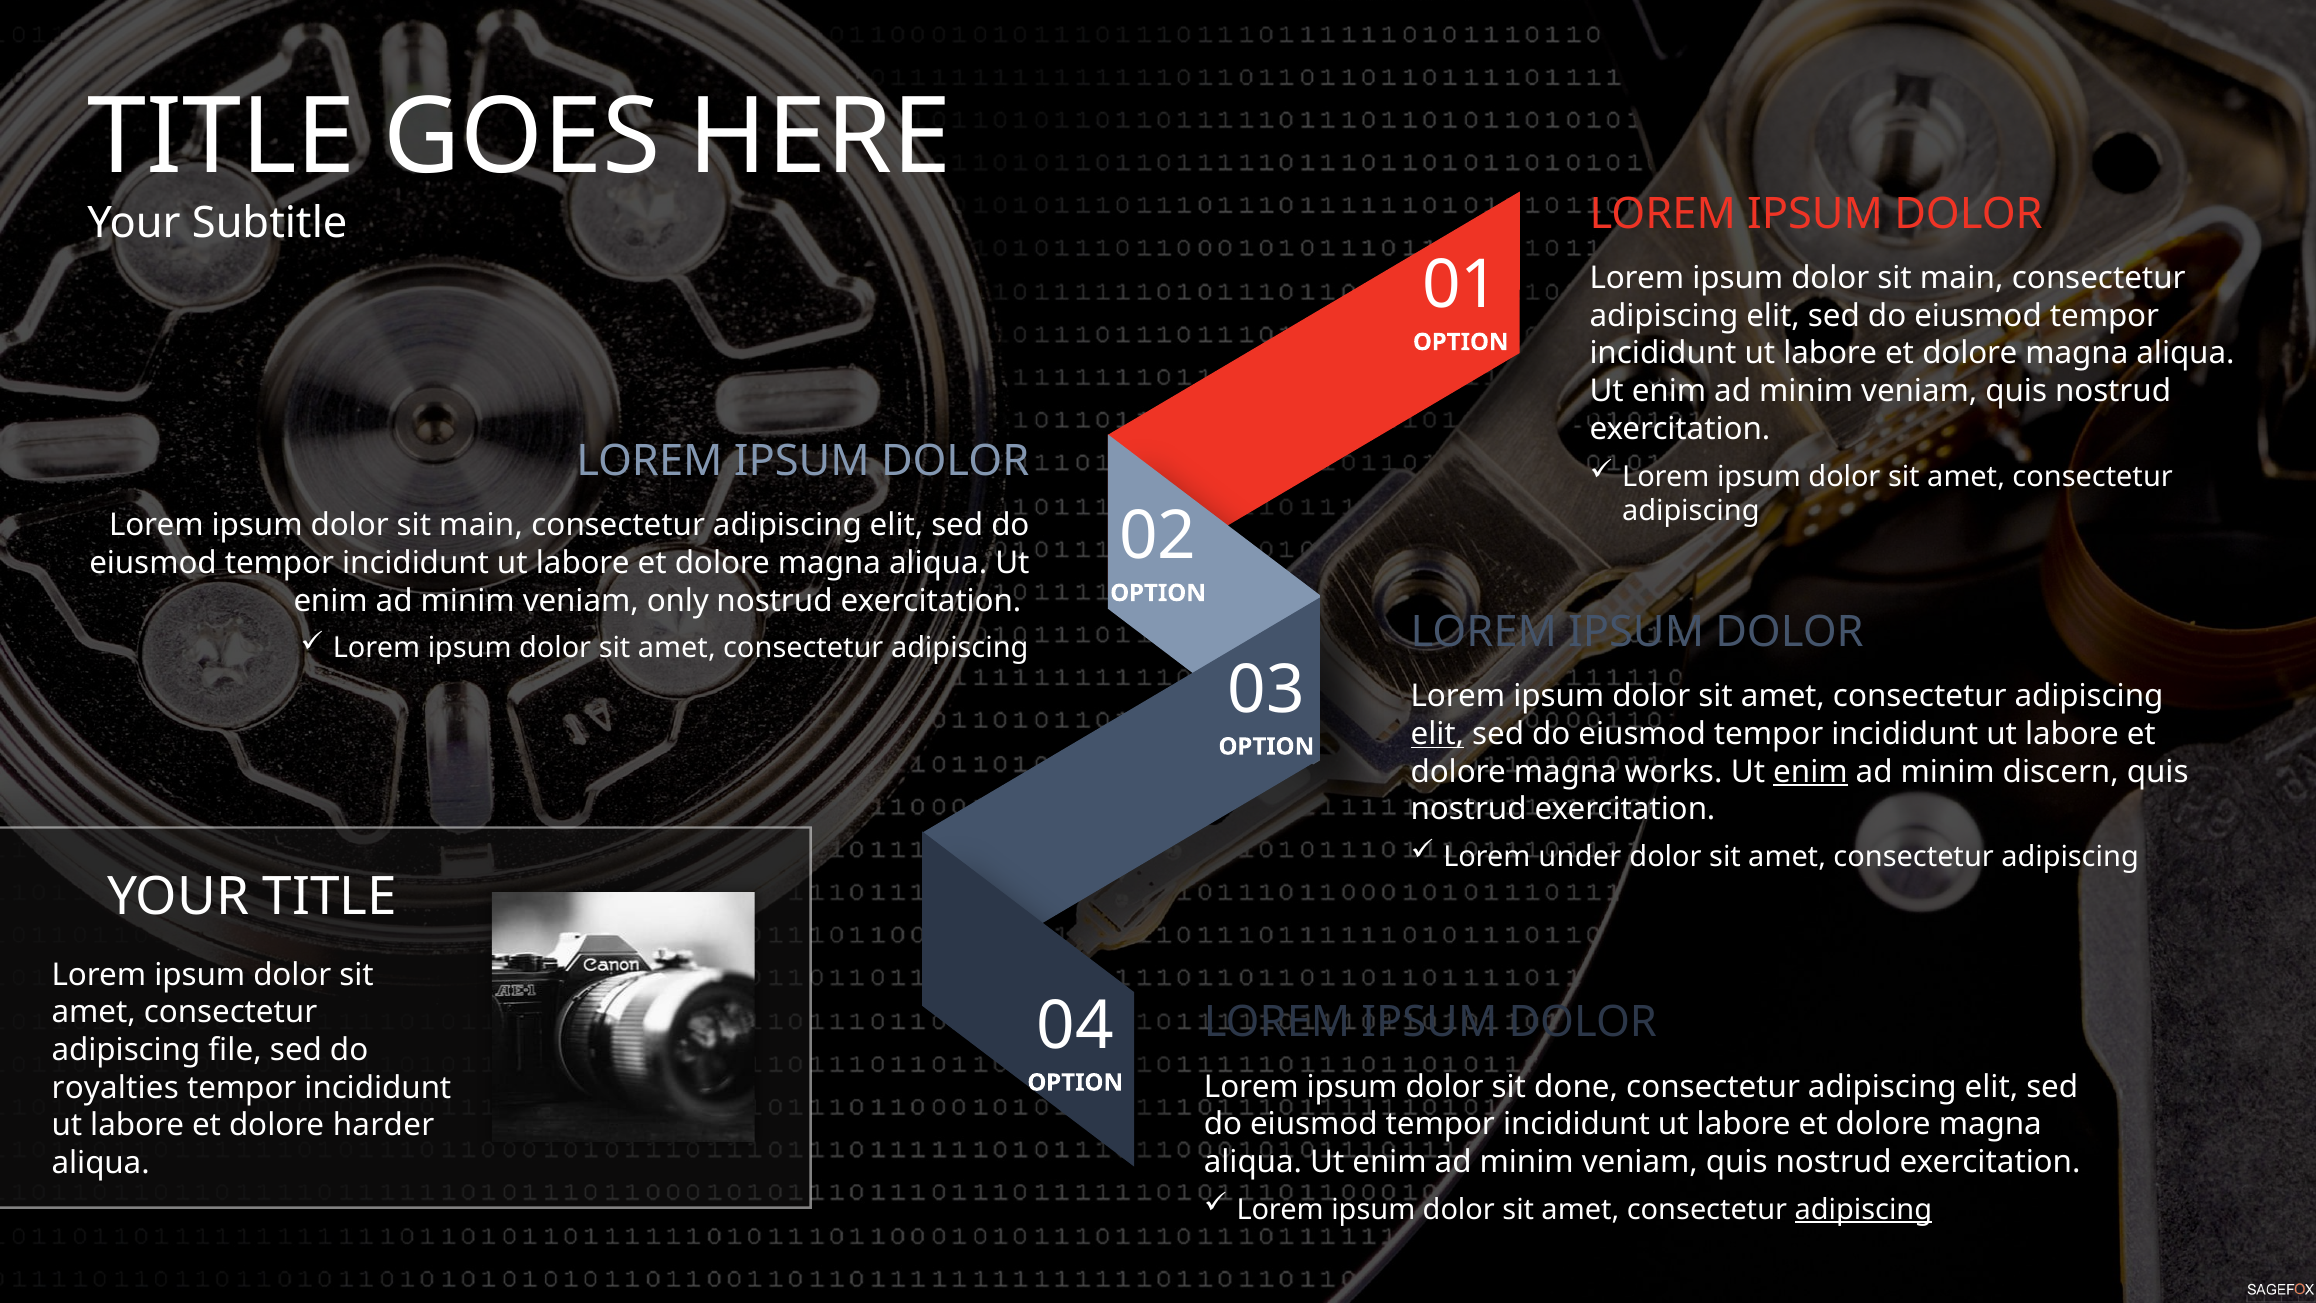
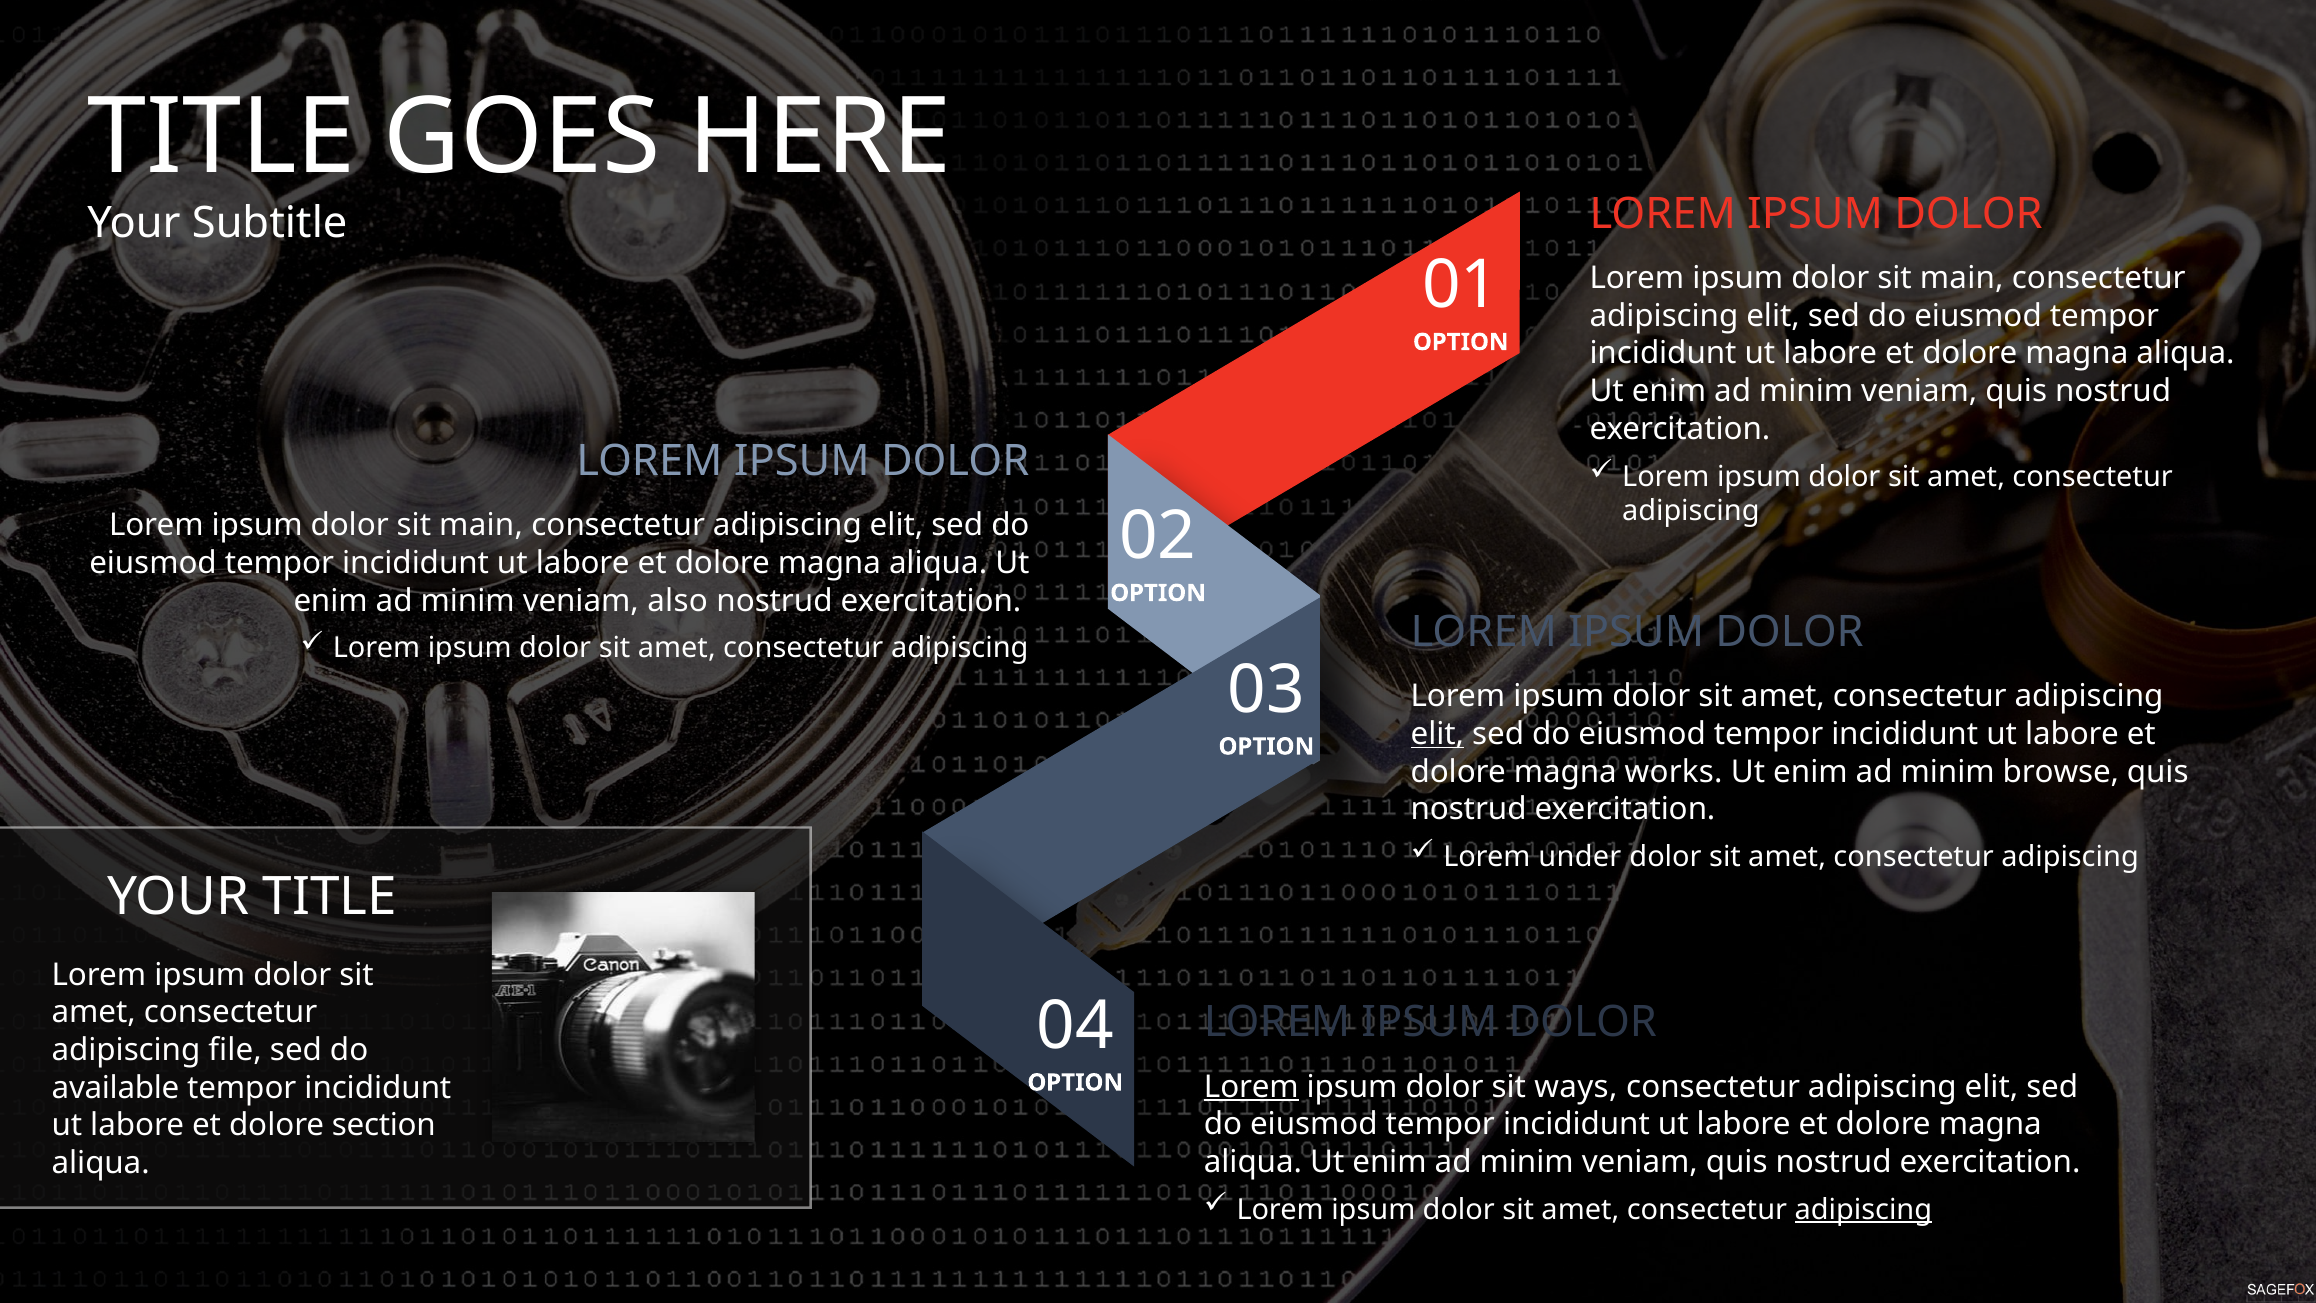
only: only -> also (678, 601)
enim underline: present -> none (1810, 772)
discern: discern -> browse (2061, 772)
Lorem underline: none -> present (1251, 1087)
done: done -> ways (1576, 1087)
royalties: royalties -> available (116, 1087)
harder: harder -> section (384, 1125)
